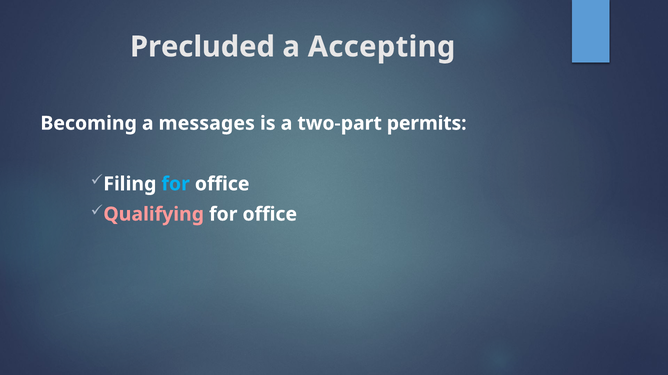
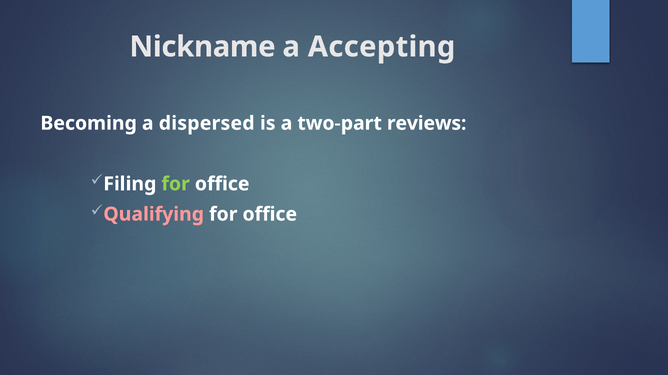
Precluded: Precluded -> Nickname (203, 47)
messages: messages -> dispersed (207, 124)
permits: permits -> reviews (427, 124)
for colour: light blue -> light green (176, 184)
